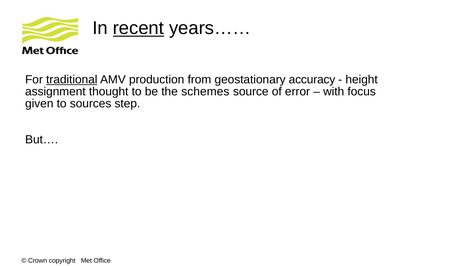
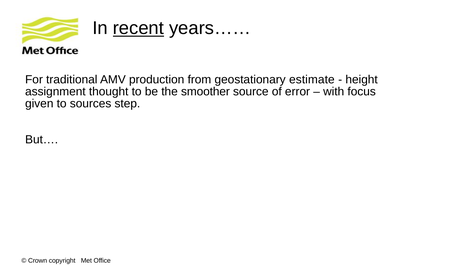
traditional underline: present -> none (72, 80)
accuracy: accuracy -> estimate (312, 80)
schemes: schemes -> smoother (205, 92)
